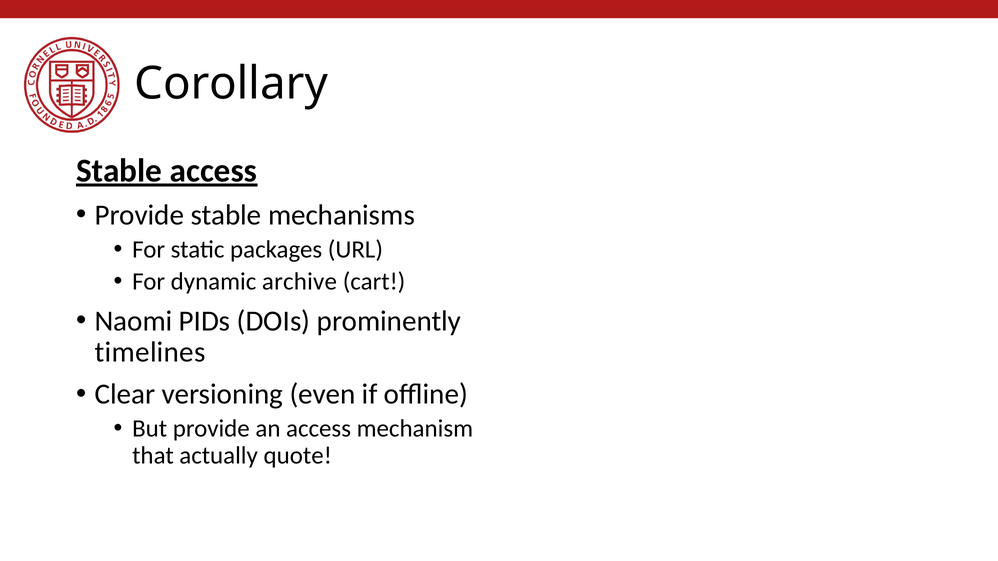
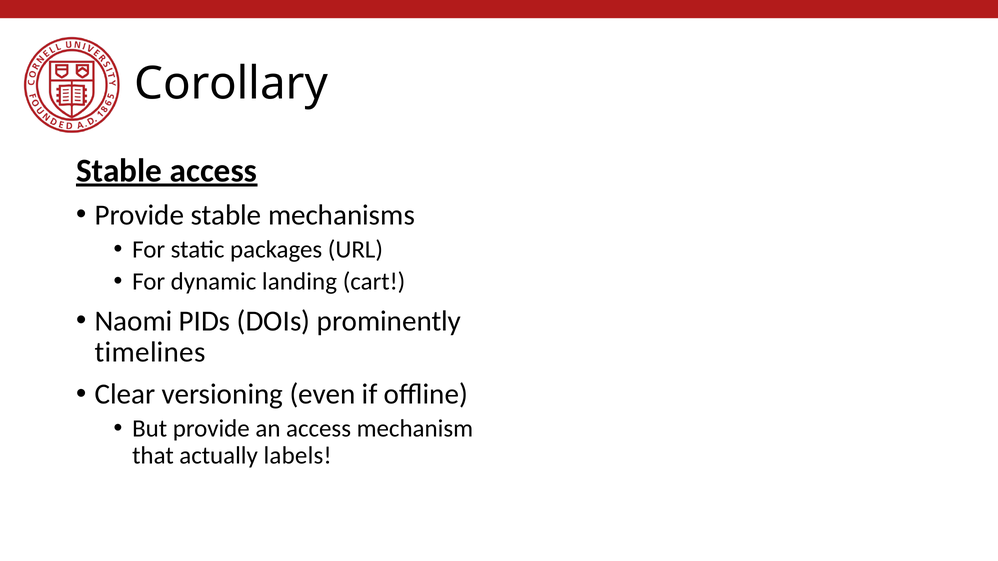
archive: archive -> landing (300, 282)
quote: quote -> labels (298, 456)
